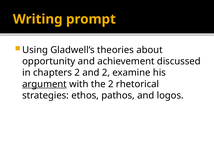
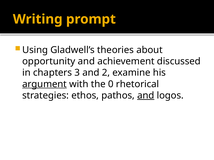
chapters 2: 2 -> 3 (77, 73)
the 2: 2 -> 0 (111, 84)
and underline: none -> present (146, 96)
